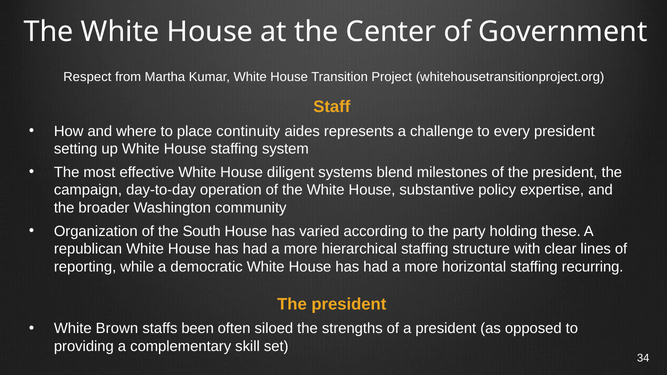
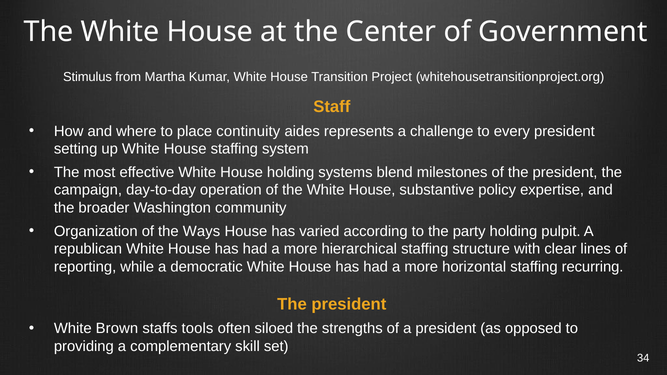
Respect: Respect -> Stimulus (87, 77)
House diligent: diligent -> holding (291, 172)
South: South -> Ways (202, 231)
these: these -> pulpit (561, 231)
been: been -> tools (197, 329)
